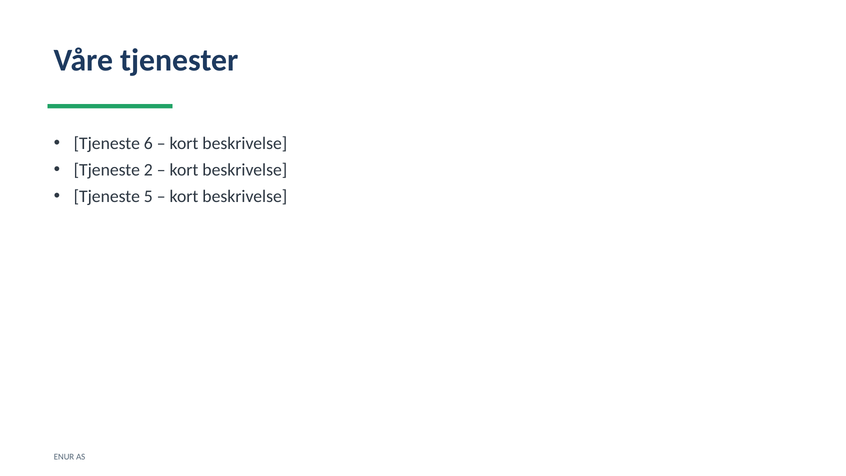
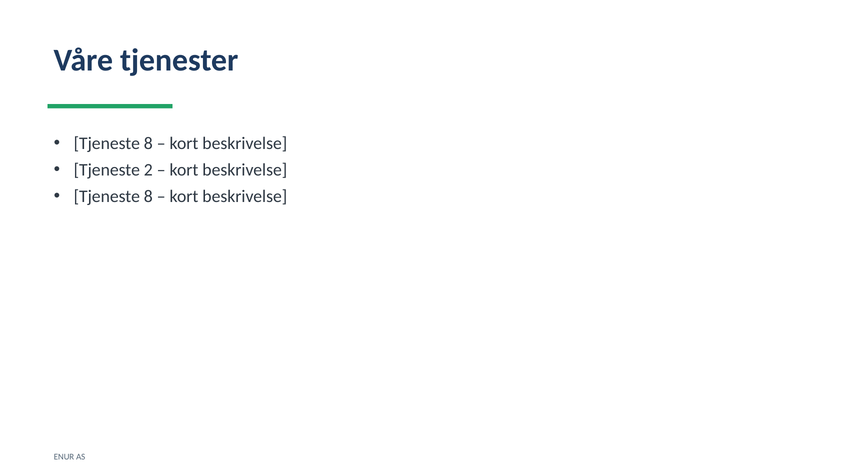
6: 6 -> 8 (148, 143)
5: 5 -> 8 (148, 196)
